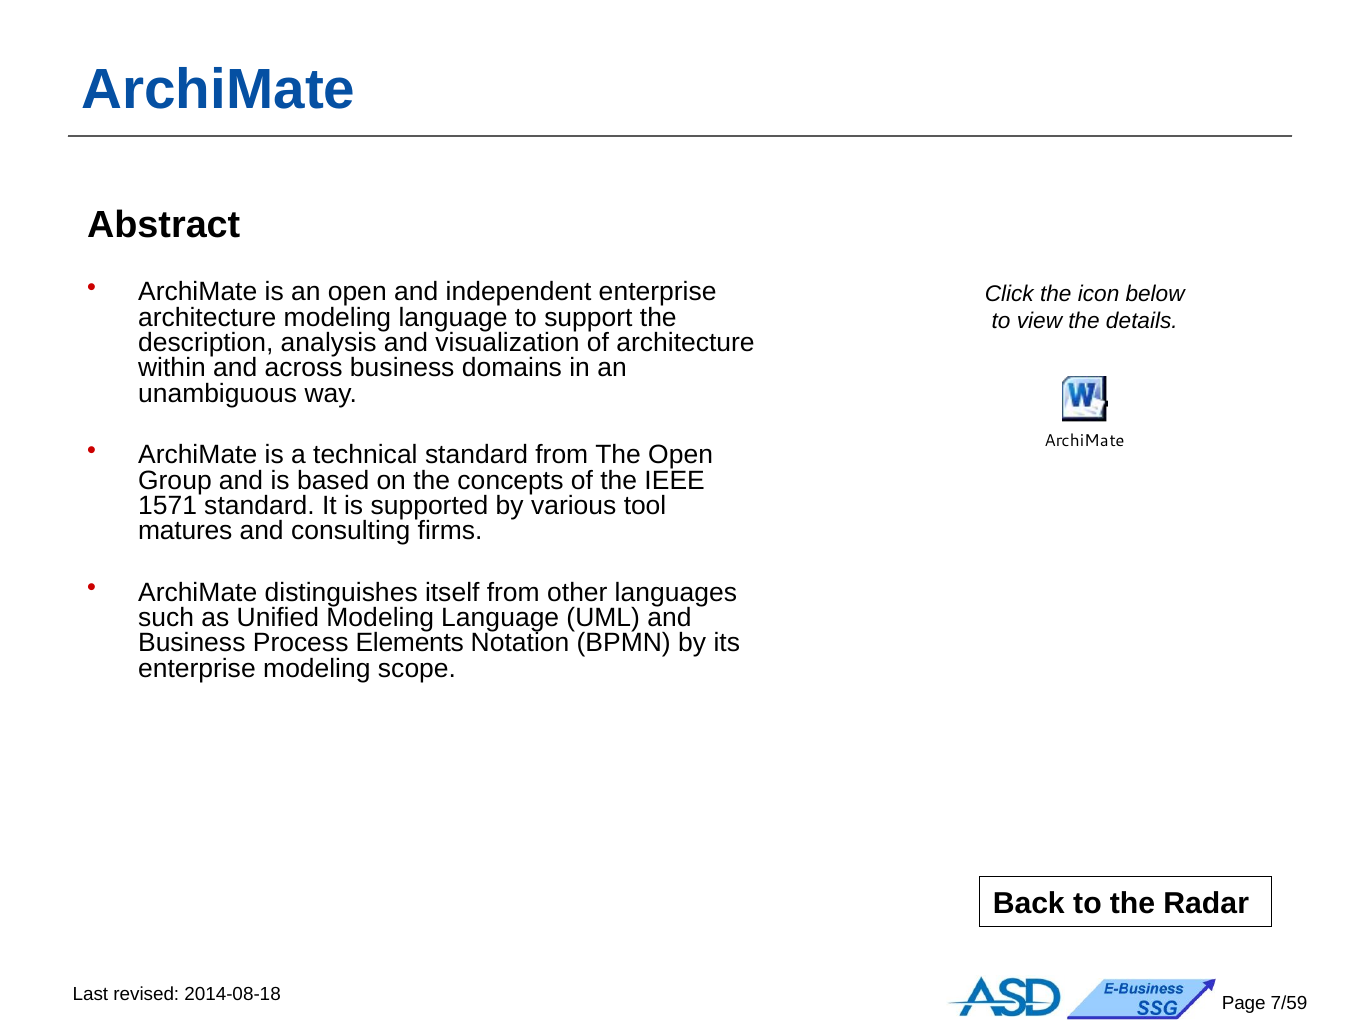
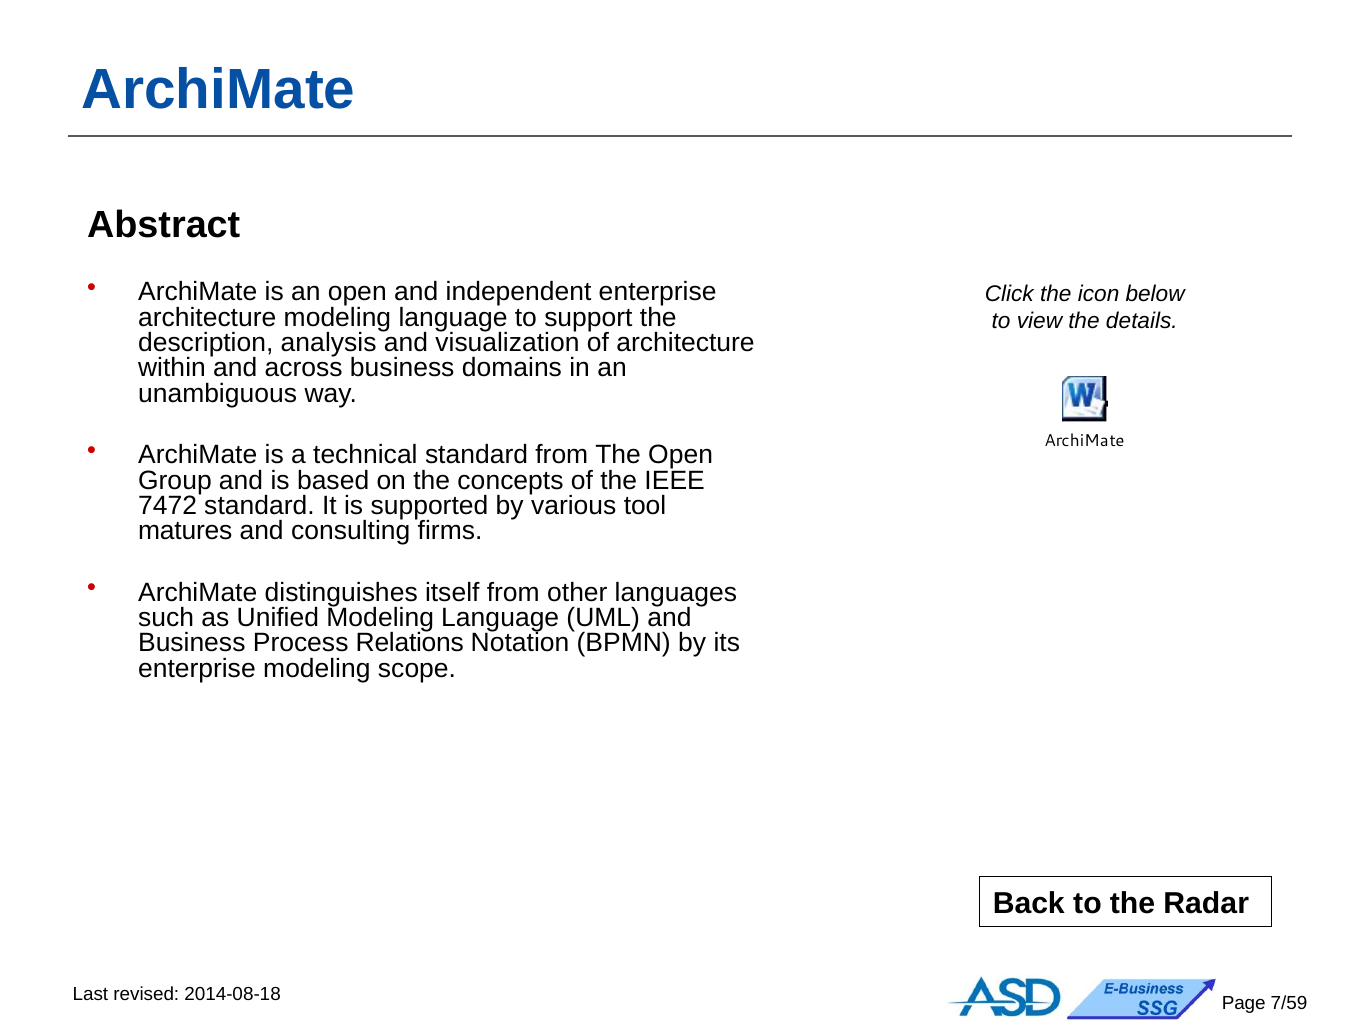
1571: 1571 -> 7472 (168, 506)
Elements: Elements -> Relations (410, 643)
